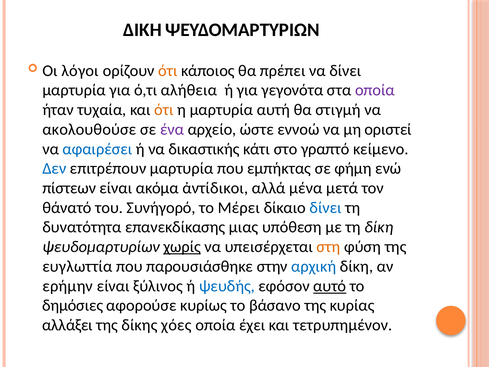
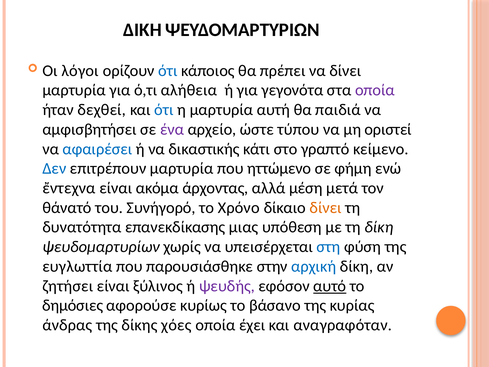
ότι colour: orange -> blue (168, 71)
τυχαία: τυχαία -> δεχθεί (102, 110)
ότι colour: orange -> blue (164, 110)
στιγμή: στιγμή -> παιδιά (338, 110)
ακολουθούσε: ακολουθούσε -> αμφισβητήσει (90, 129)
εννοώ: εννοώ -> τύπου (298, 129)
εμπήκτας: εμπήκτας -> ηττώμενο (279, 168)
πίστεων: πίστεων -> ἔντεχνα (69, 188)
ἀντίδικοι: ἀντίδικοι -> άρχοντας (215, 188)
μένα: μένα -> μέση (306, 188)
Μέρει: Μέρει -> Χρόνο (239, 208)
δίνει colour: blue -> orange (326, 208)
χωρίς underline: present -> none (182, 247)
στη colour: orange -> blue (329, 247)
ερήμην: ερήμην -> ζητήσει (68, 286)
ψευδής colour: blue -> purple (227, 286)
αλλάξει: αλλάξει -> άνδρας (67, 325)
τετρυπημένον: τετρυπημένον -> αναγραφόταν (343, 325)
